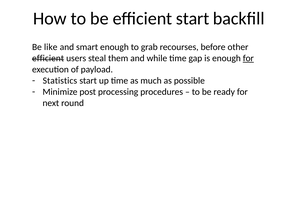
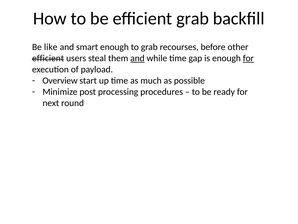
efficient start: start -> grab (193, 19)
and underline: none -> present (137, 58)
Statistics: Statistics -> Overview (60, 81)
